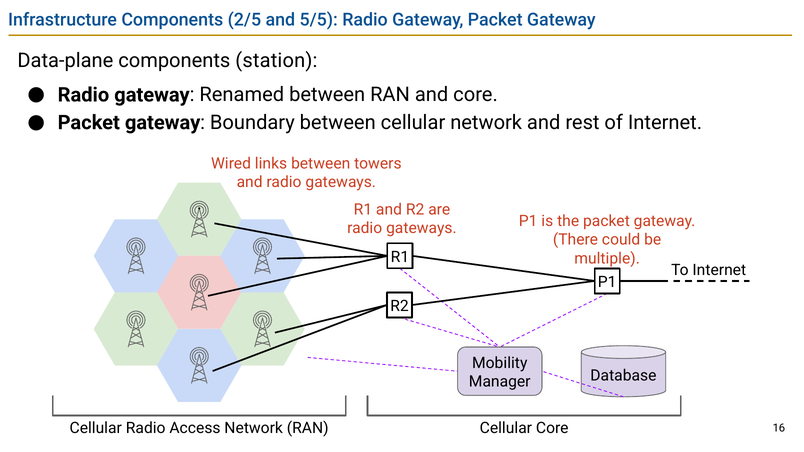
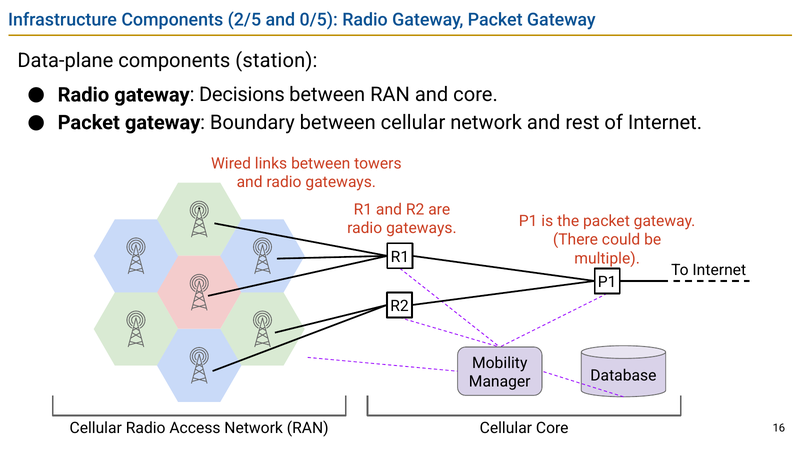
5/5: 5/5 -> 0/5 (319, 20)
Renamed: Renamed -> Decisions (242, 95)
